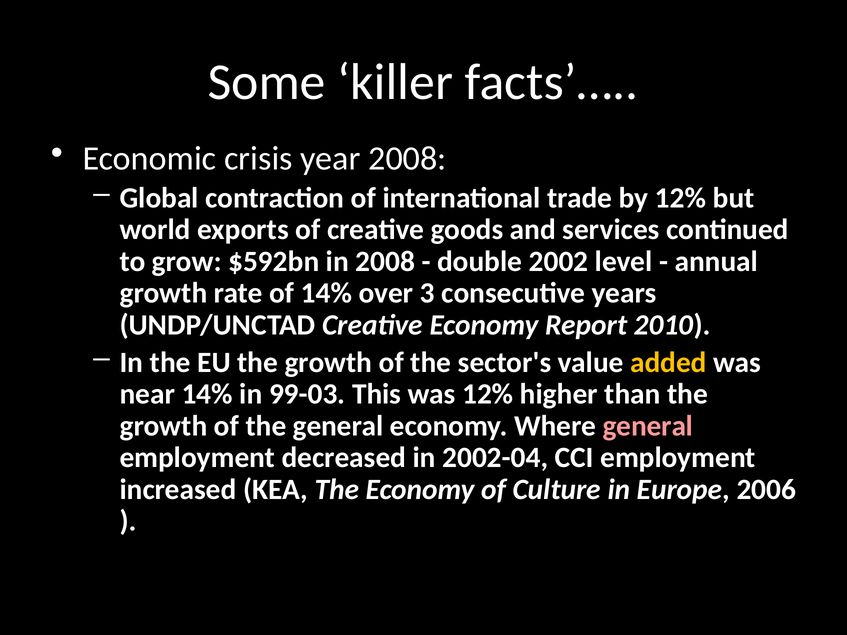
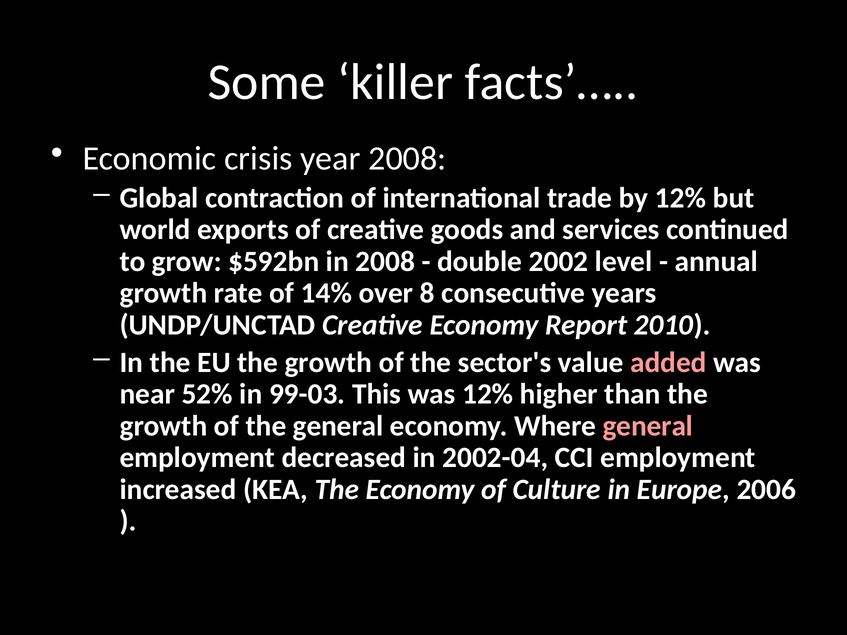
3: 3 -> 8 (427, 293)
added colour: yellow -> pink (668, 363)
near 14%: 14% -> 52% (207, 394)
